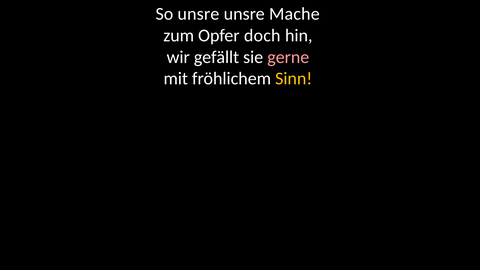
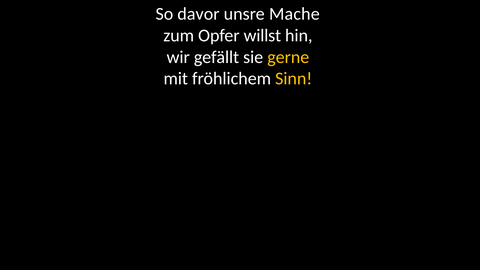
So unsre: unsre -> davor (198, 14)
doch: doch -> willst (262, 35)
gerne colour: pink -> yellow (288, 57)
